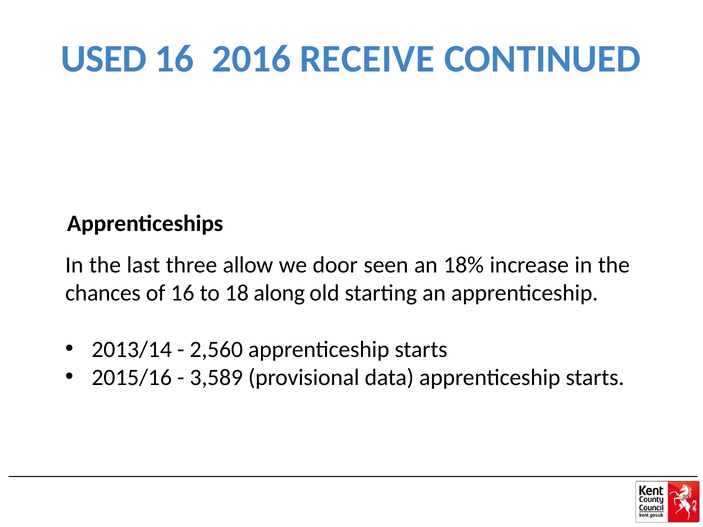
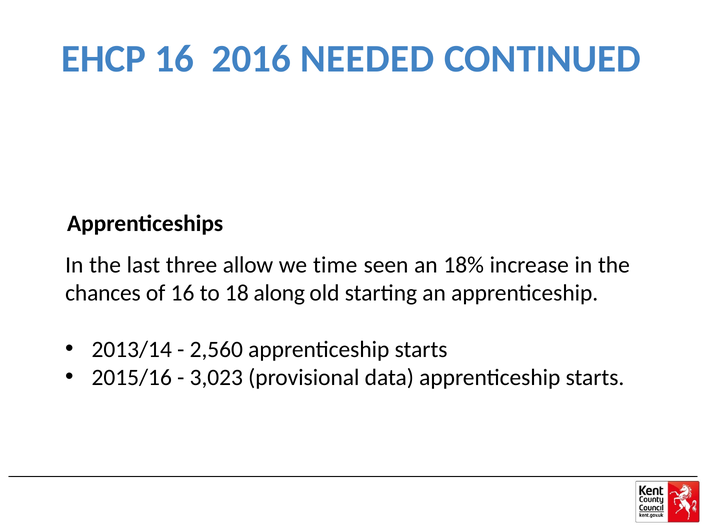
USED: USED -> EHCP (104, 59)
RECEIVE: RECEIVE -> NEEDED (367, 59)
door: door -> time (335, 265)
3,589: 3,589 -> 3,023 (216, 378)
